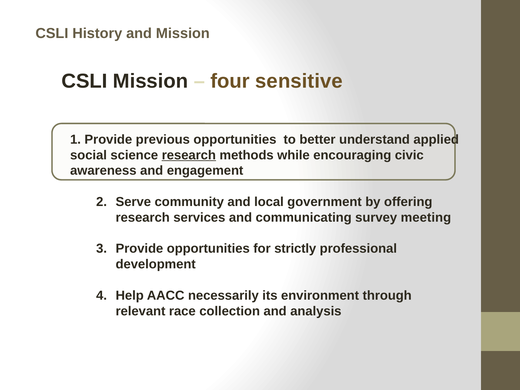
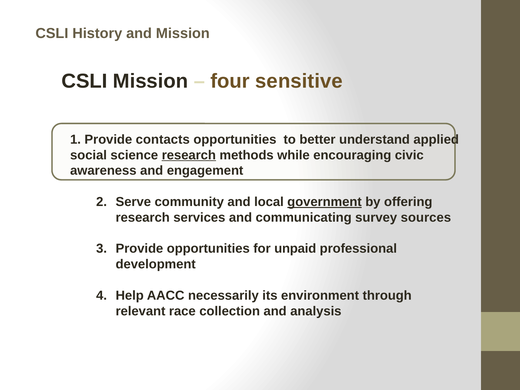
previous: previous -> contacts (163, 140)
government underline: none -> present (325, 202)
meeting: meeting -> sources (426, 218)
strictly: strictly -> unpaid (295, 249)
